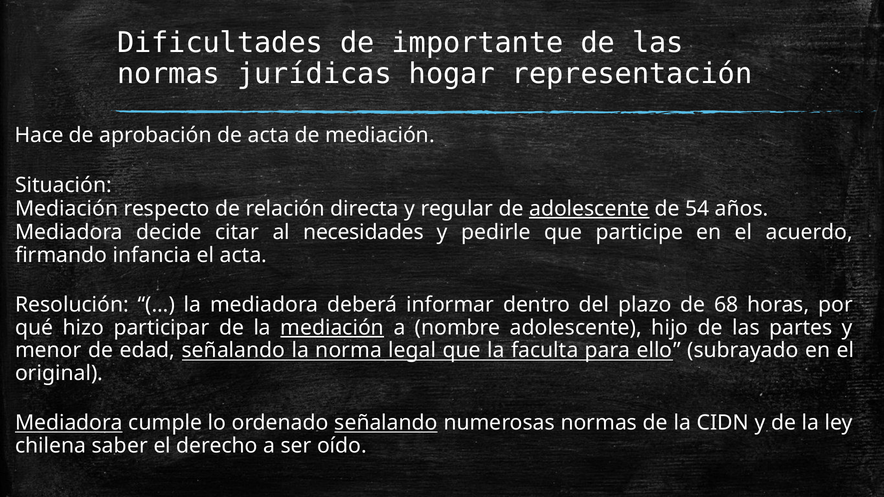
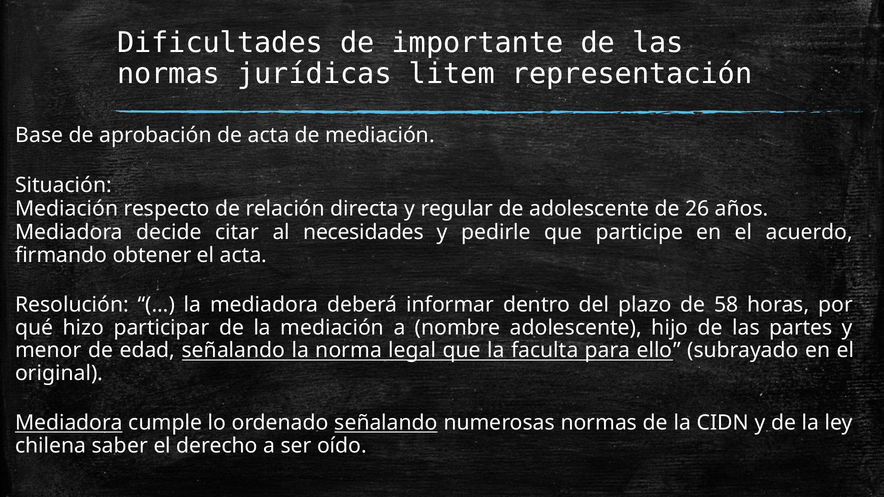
hogar: hogar -> litem (452, 74)
Hace: Hace -> Base (39, 136)
adolescente underline: present -> none (589, 209)
54: 54 -> 26 (697, 209)
infancia: infancia -> obtener (152, 255)
68: 68 -> 58 (726, 305)
mediación underline: present -> none (332, 328)
